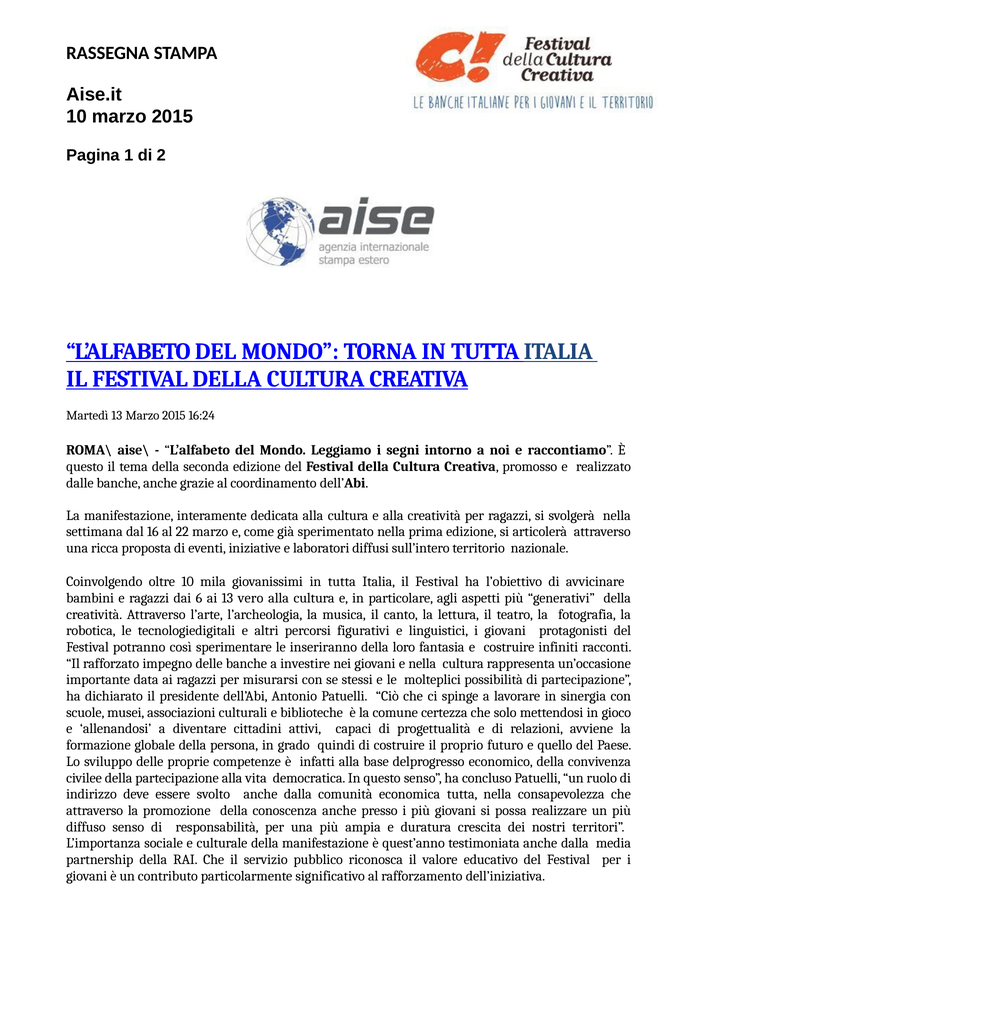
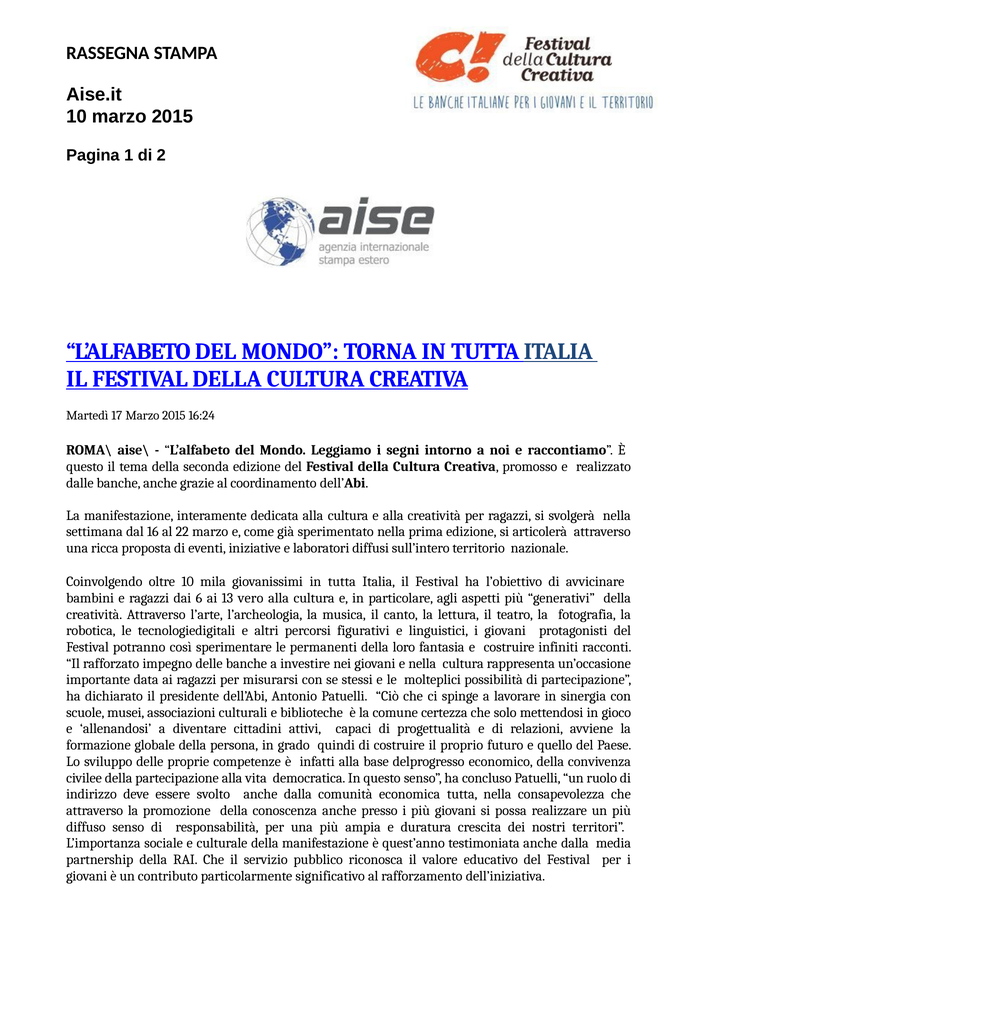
Martedì 13: 13 -> 17 (117, 415)
inseriranno: inseriranno -> permanenti (323, 647)
